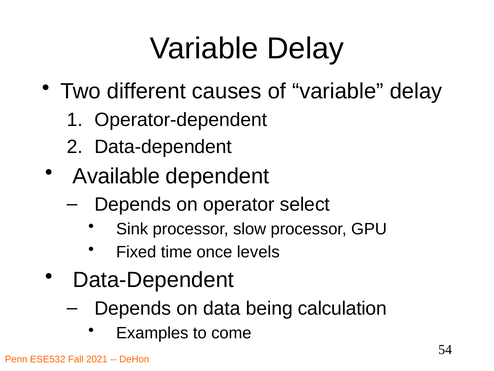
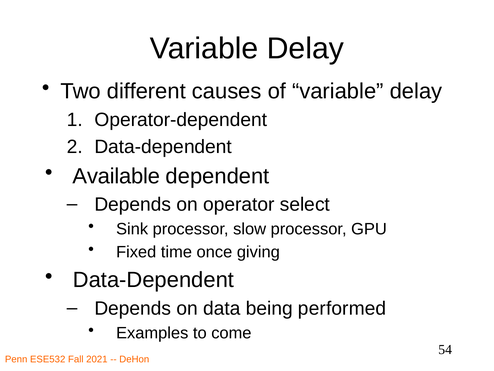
levels: levels -> giving (258, 252)
calculation: calculation -> performed (342, 308)
